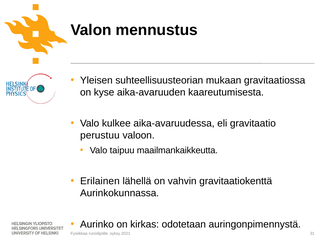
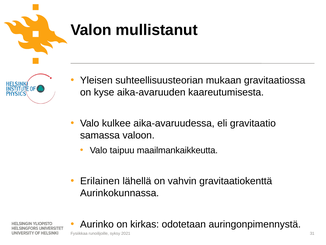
mennustus: mennustus -> mullistanut (157, 30)
perustuu: perustuu -> samassa (100, 135)
